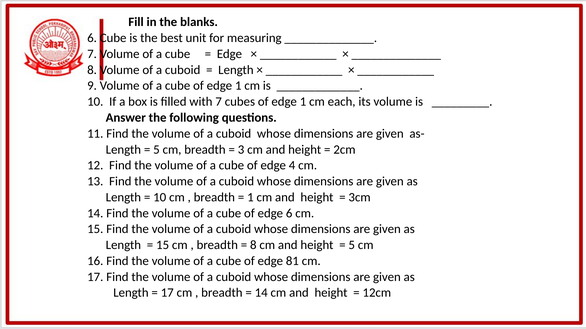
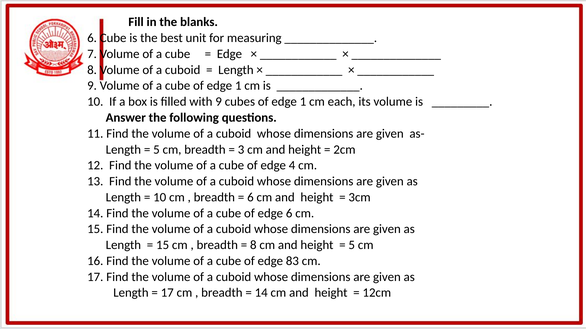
with 7: 7 -> 9 (219, 102)
1: 1 -> 6 (250, 198)
81: 81 -> 83 (292, 261)
